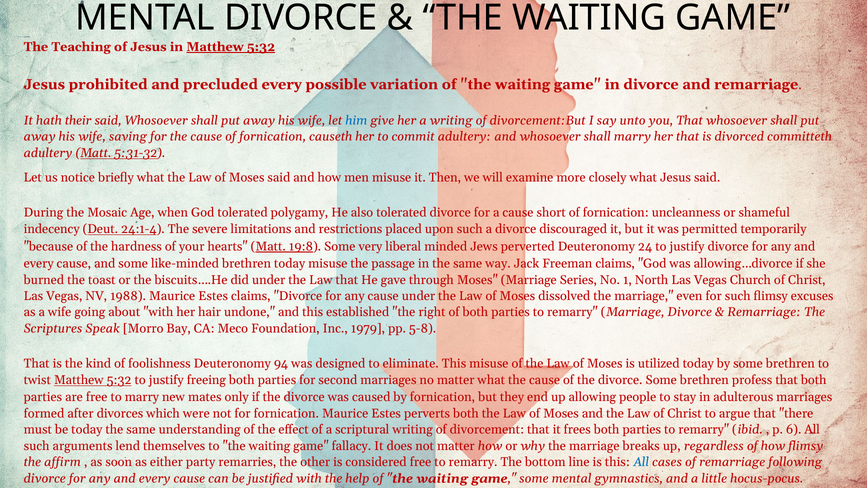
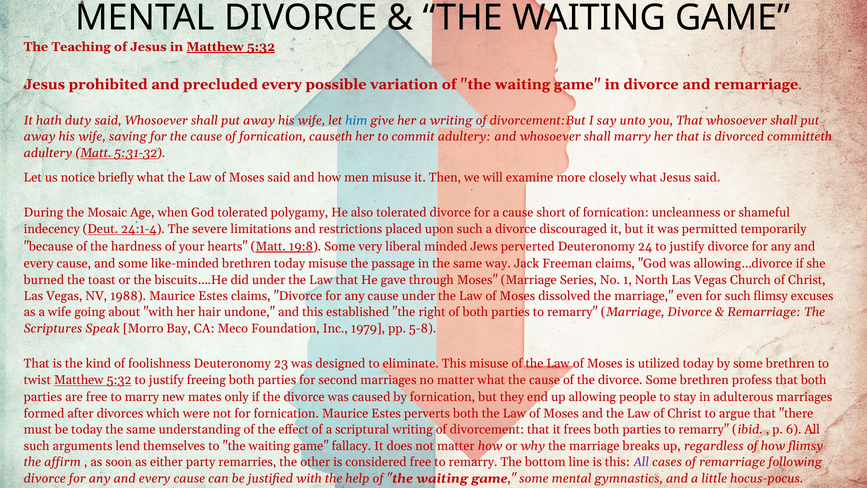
their: their -> duty (78, 120)
94: 94 -> 23 (281, 364)
All colour: blue -> purple (641, 462)
